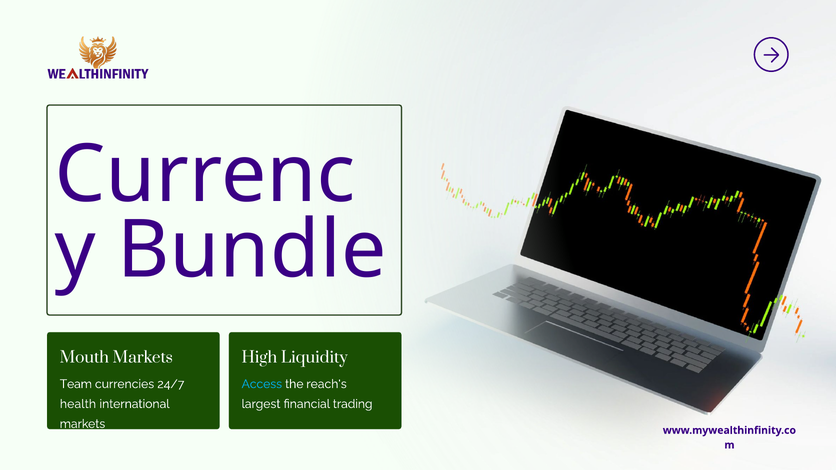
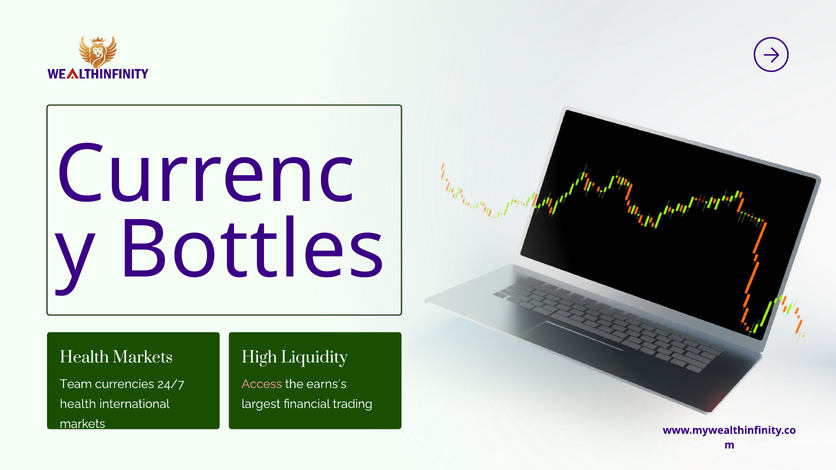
Bundle: Bundle -> Bottles (252, 250)
Mouth: Mouth -> Health (84, 358)
Access colour: light blue -> pink (262, 384)
reach's: reach's -> earns's (326, 384)
